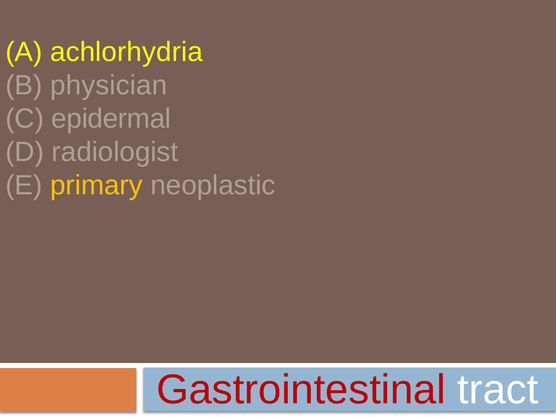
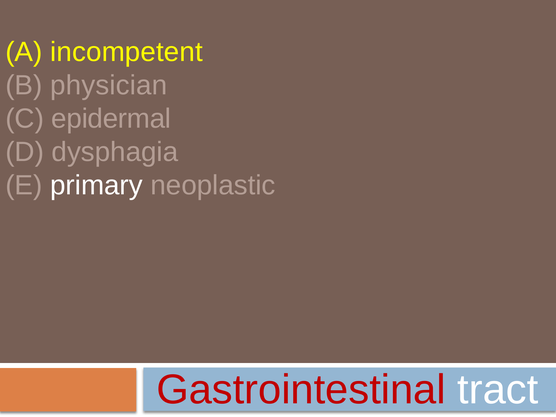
achlorhydria: achlorhydria -> incompetent (127, 52)
radiologist: radiologist -> dysphagia (115, 152)
primary colour: yellow -> white (96, 185)
